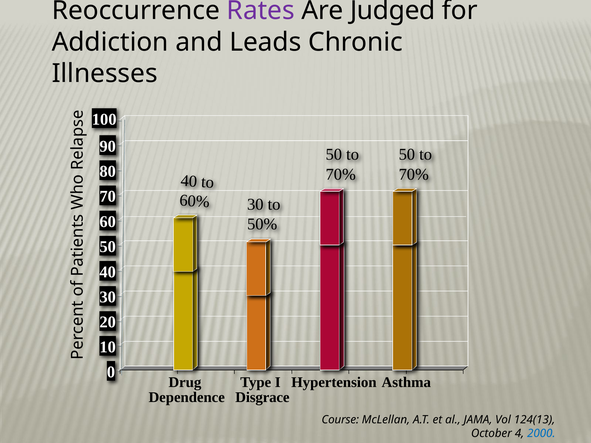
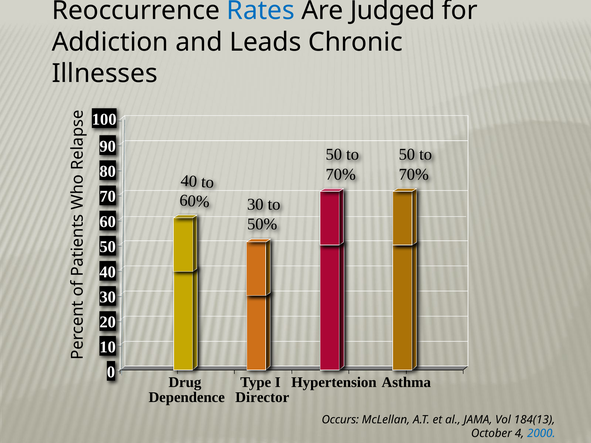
Rates colour: purple -> blue (261, 11)
Disgrace: Disgrace -> Director (262, 398)
Course: Course -> Occurs (340, 420)
124(13: 124(13 -> 184(13 (535, 420)
